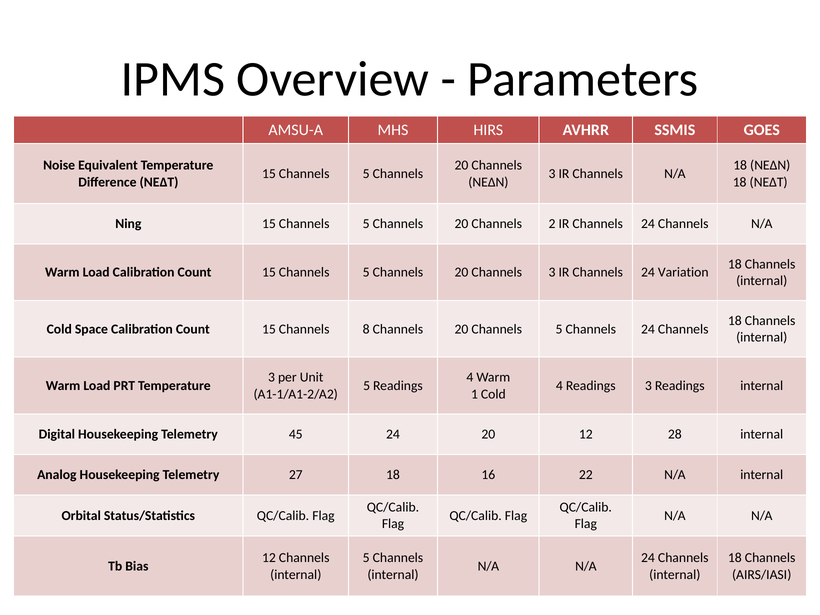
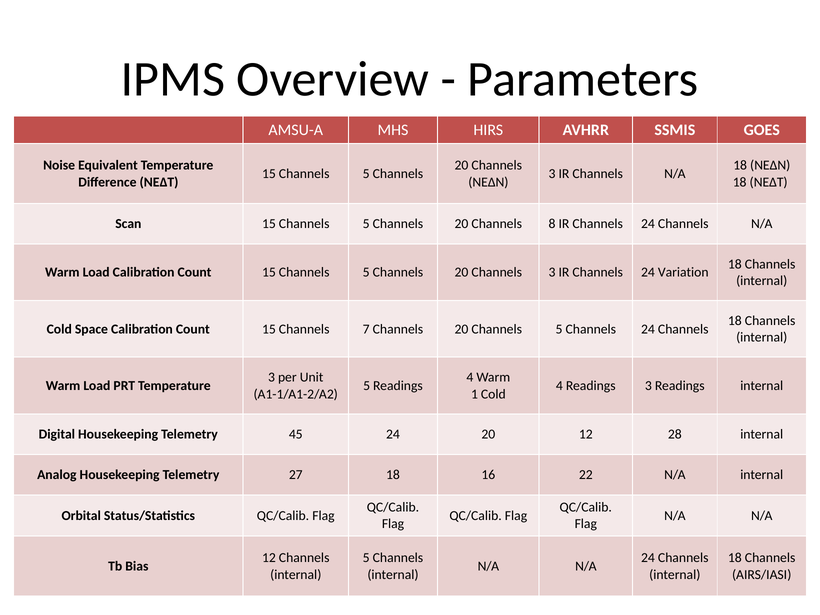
Ning: Ning -> Scan (128, 224)
2: 2 -> 8 (552, 224)
8: 8 -> 7 (366, 329)
